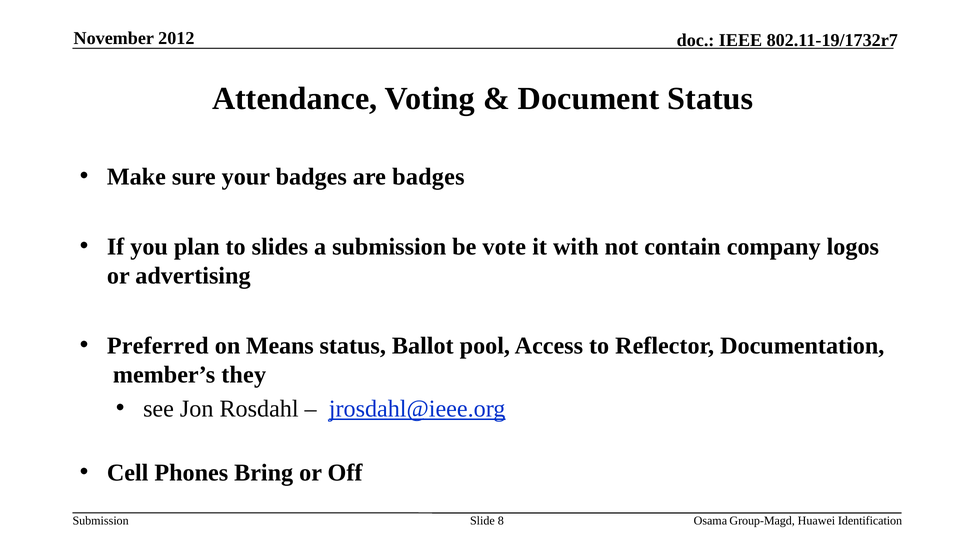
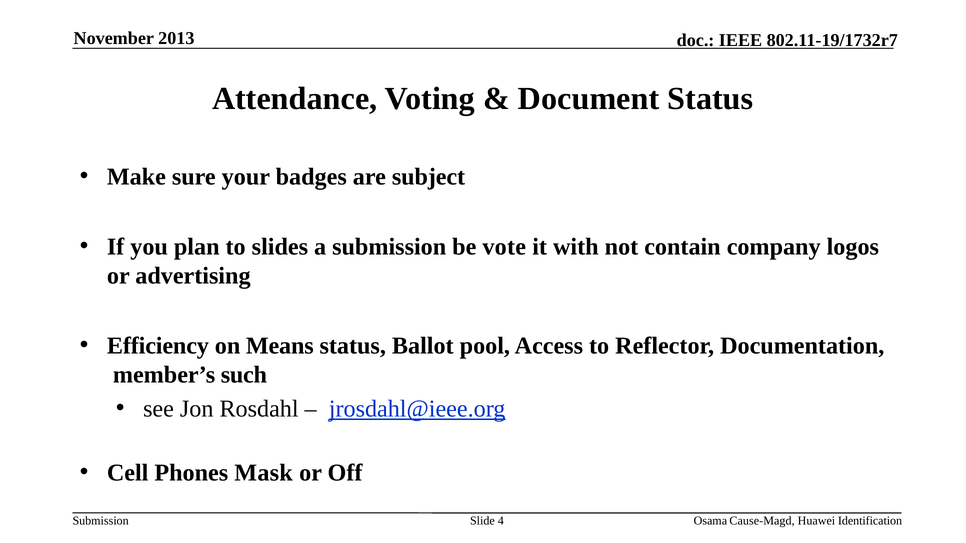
2012: 2012 -> 2013 (176, 38)
are badges: badges -> subject (429, 177)
Preferred: Preferred -> Efficiency (158, 346)
they: they -> such (244, 375)
Bring: Bring -> Mask (264, 473)
8: 8 -> 4 (501, 521)
Group-Magd: Group-Magd -> Cause-Magd (762, 521)
